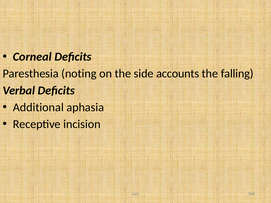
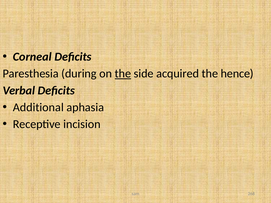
noting: noting -> during (79, 74)
the underline: none -> present (123, 74)
accounts: accounts -> acquired (178, 74)
falling: falling -> hence (237, 74)
